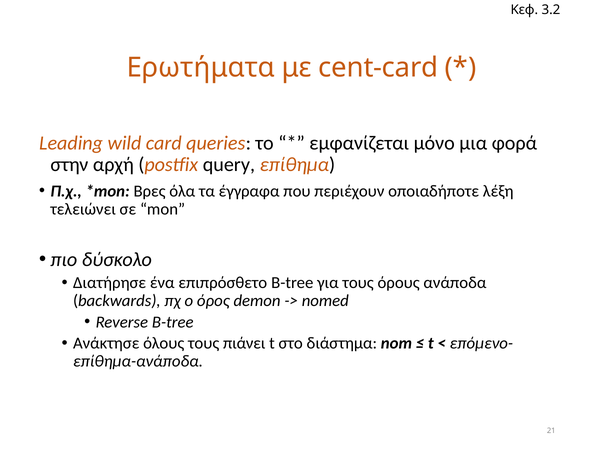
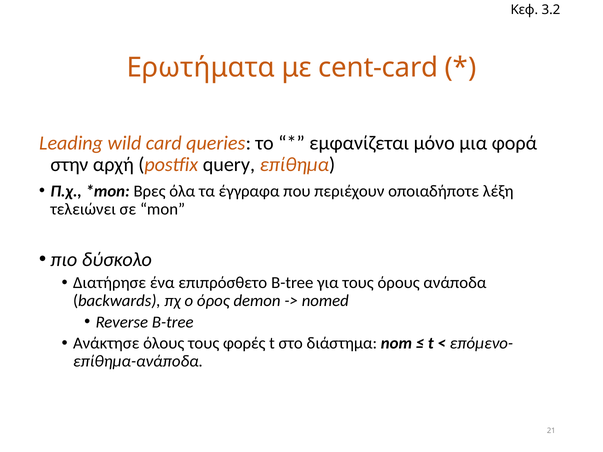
πιάνει: πιάνει -> φορές (244, 343)
